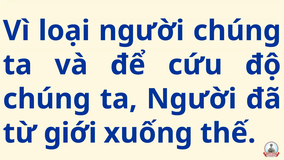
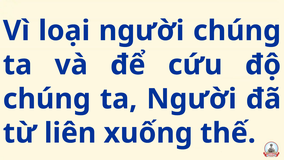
giới: giới -> liên (70, 133)
